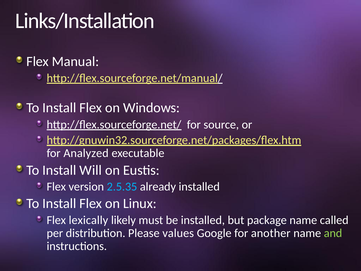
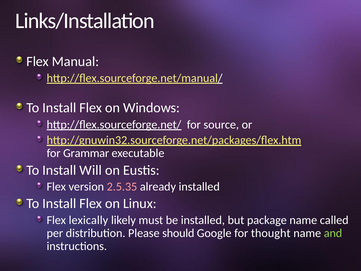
Analyzed: Analyzed -> Grammar (86, 153)
2.5.35 colour: light blue -> pink (122, 186)
values: values -> should (178, 233)
another: another -> thought (271, 233)
